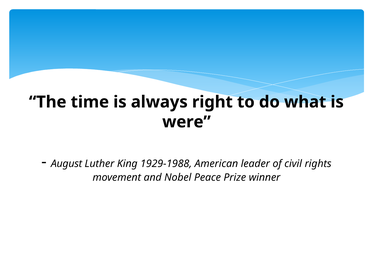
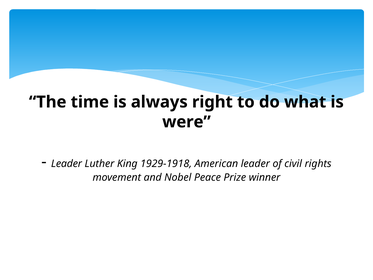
August: August -> Leader (67, 164)
1929-1988: 1929-1988 -> 1929-1918 (166, 164)
